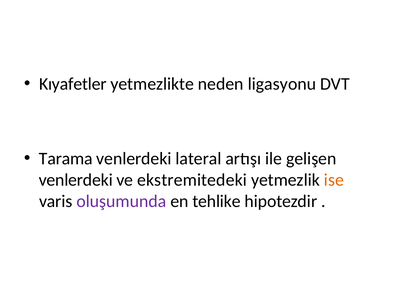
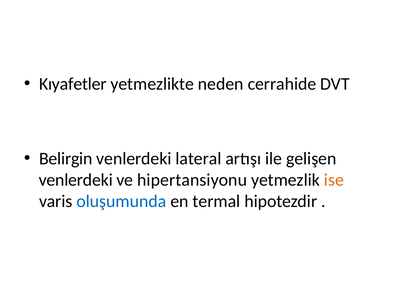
ligasyonu: ligasyonu -> cerrahide (282, 84)
Tarama: Tarama -> Belirgin (66, 159)
ekstremitedeki: ekstremitedeki -> hipertansiyonu (192, 180)
oluşumunda colour: purple -> blue (121, 201)
tehlike: tehlike -> termal (216, 201)
